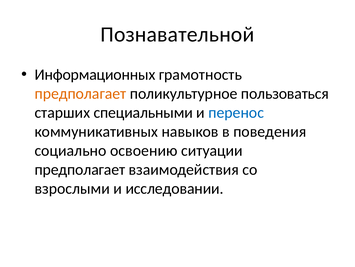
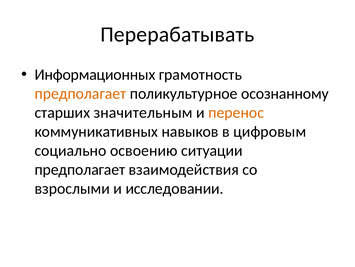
Познавательной: Познавательной -> Перерабатывать (177, 34)
пользоваться: пользоваться -> осознанному (285, 93)
специальными: специальными -> значительным (143, 112)
перенос colour: blue -> orange (236, 112)
поведения: поведения -> цифровым (270, 131)
